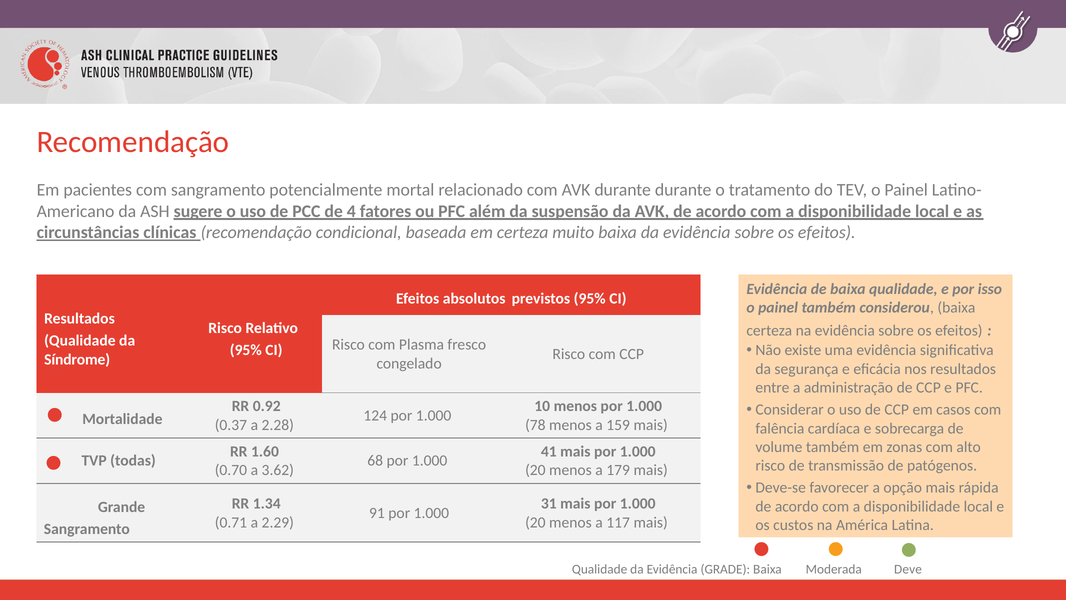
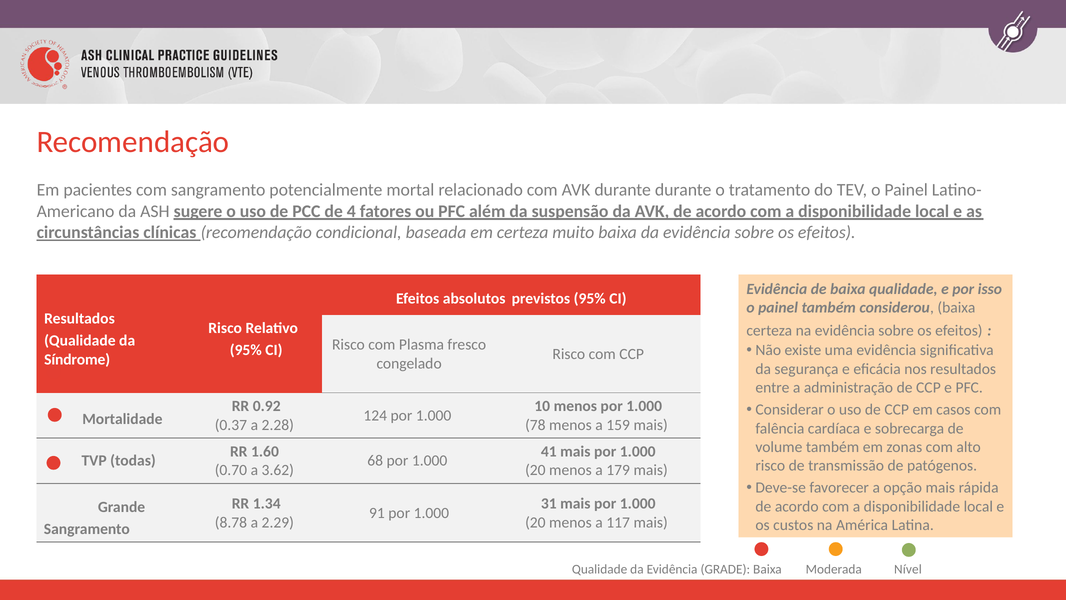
0.71: 0.71 -> 8.78 (231, 522)
Deve: Deve -> Nível (908, 569)
